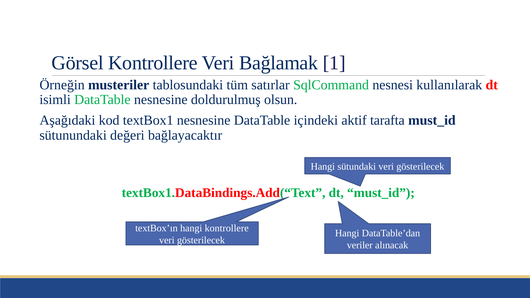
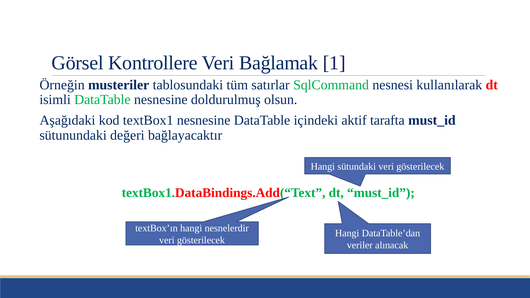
hangi kontrollere: kontrollere -> nesnelerdir (227, 228)
